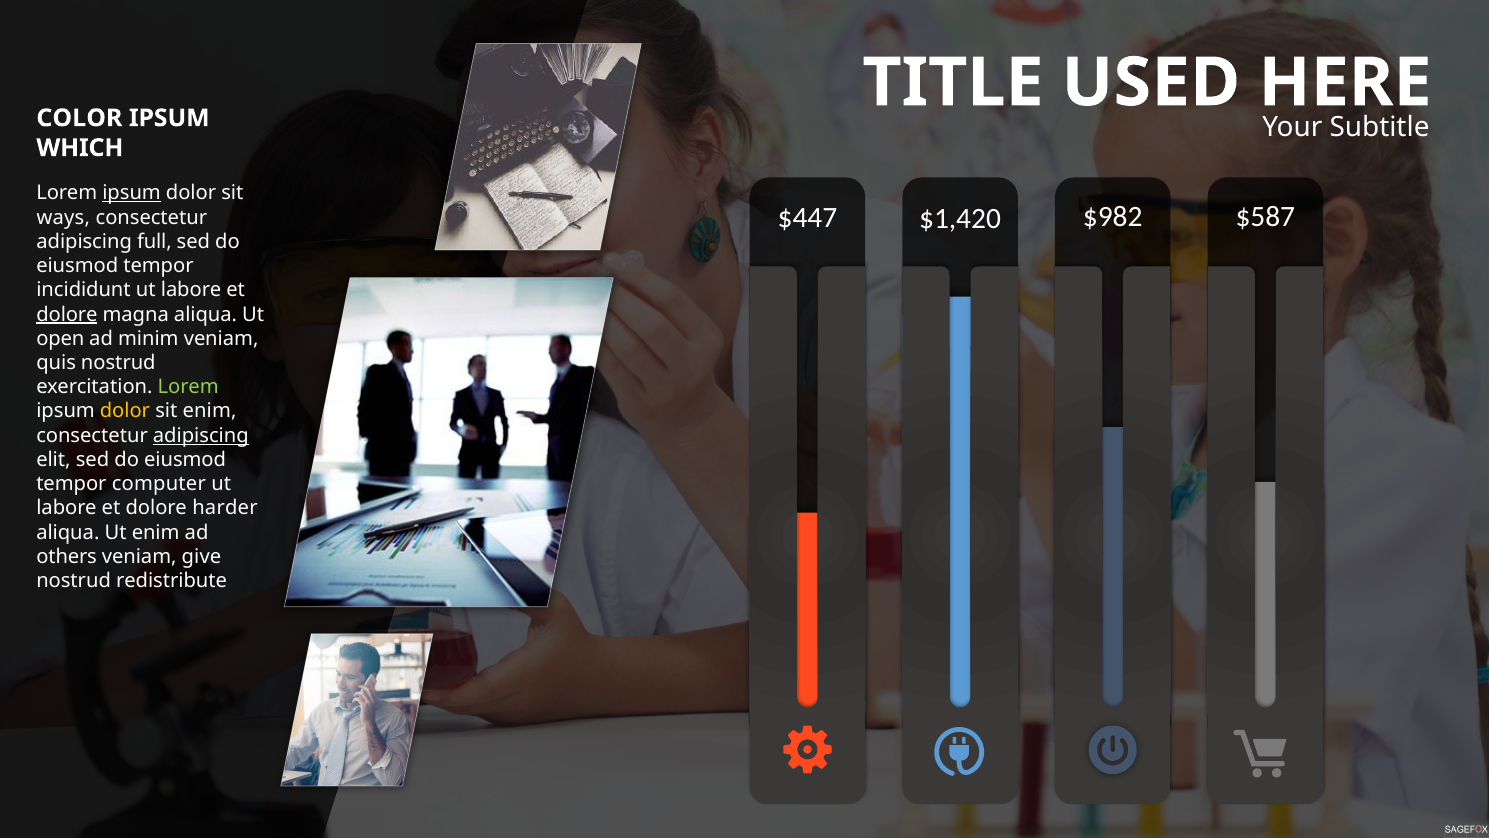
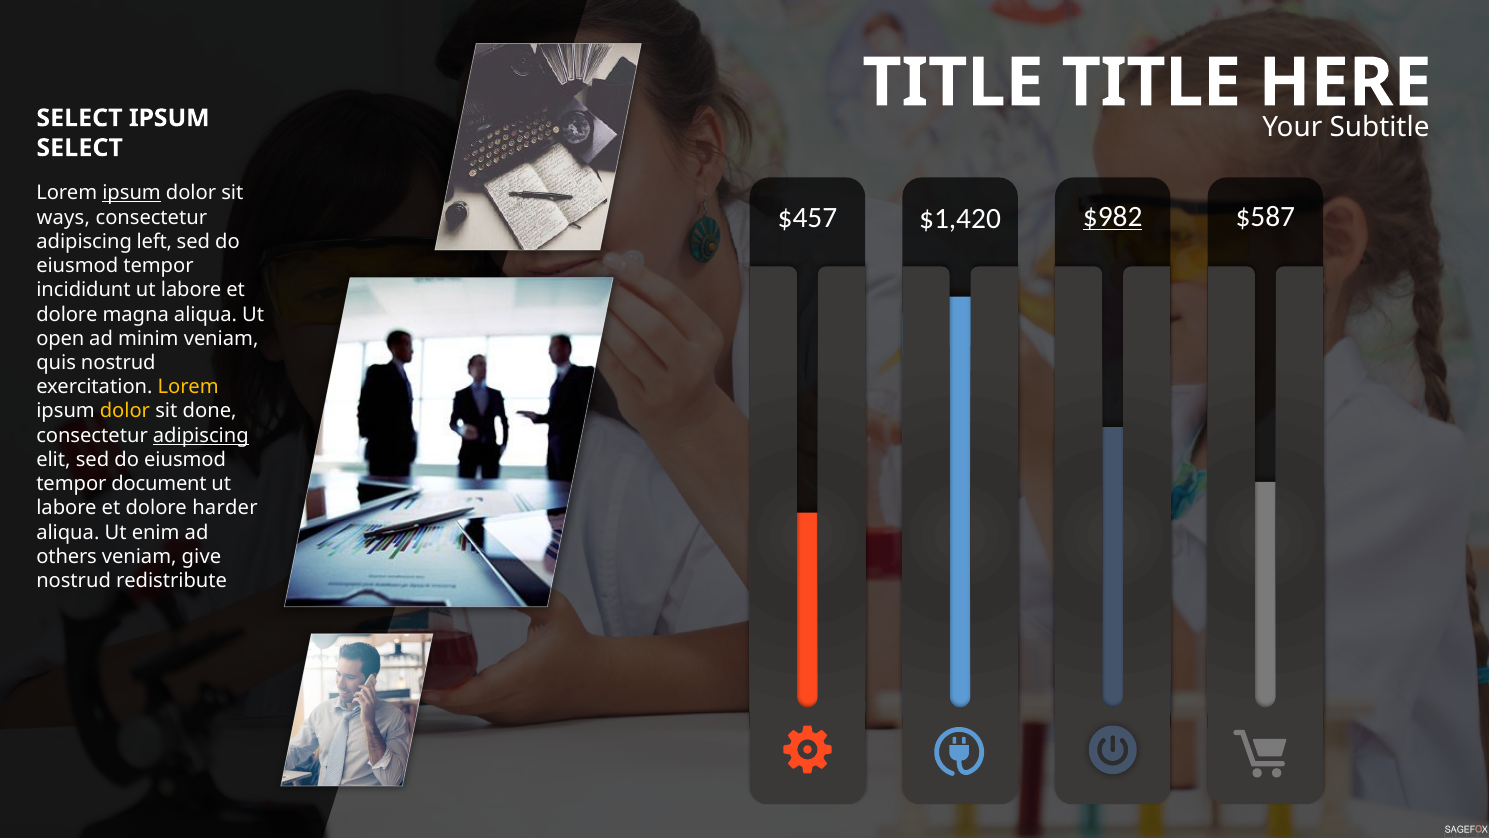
TITLE USED: USED -> TITLE (1151, 83)
COLOR: COLOR -> SELECT (79, 118)
WHICH: WHICH -> SELECT (80, 148)
$447: $447 -> $457 (808, 217)
$982 underline: none -> present (1113, 217)
full: full -> left (154, 242)
dolore underline: present -> none (67, 314)
Lorem colour: light green -> yellow (188, 387)
sit enim: enim -> done (210, 411)
computer: computer -> document (159, 484)
